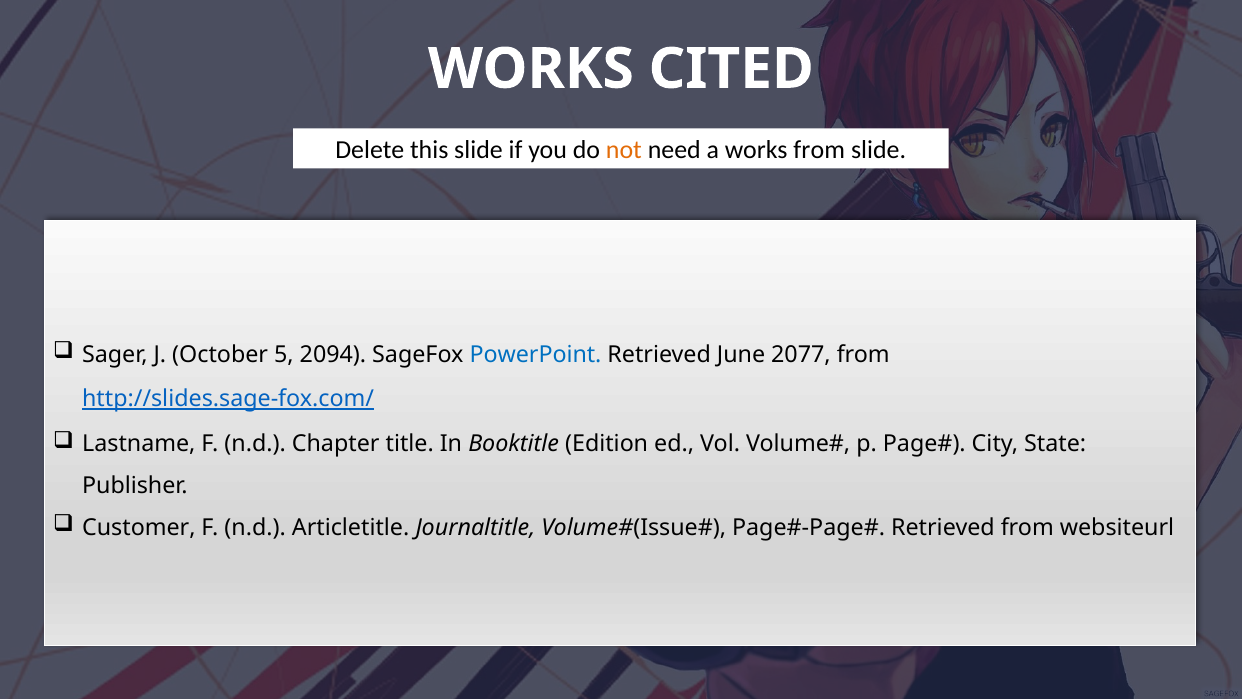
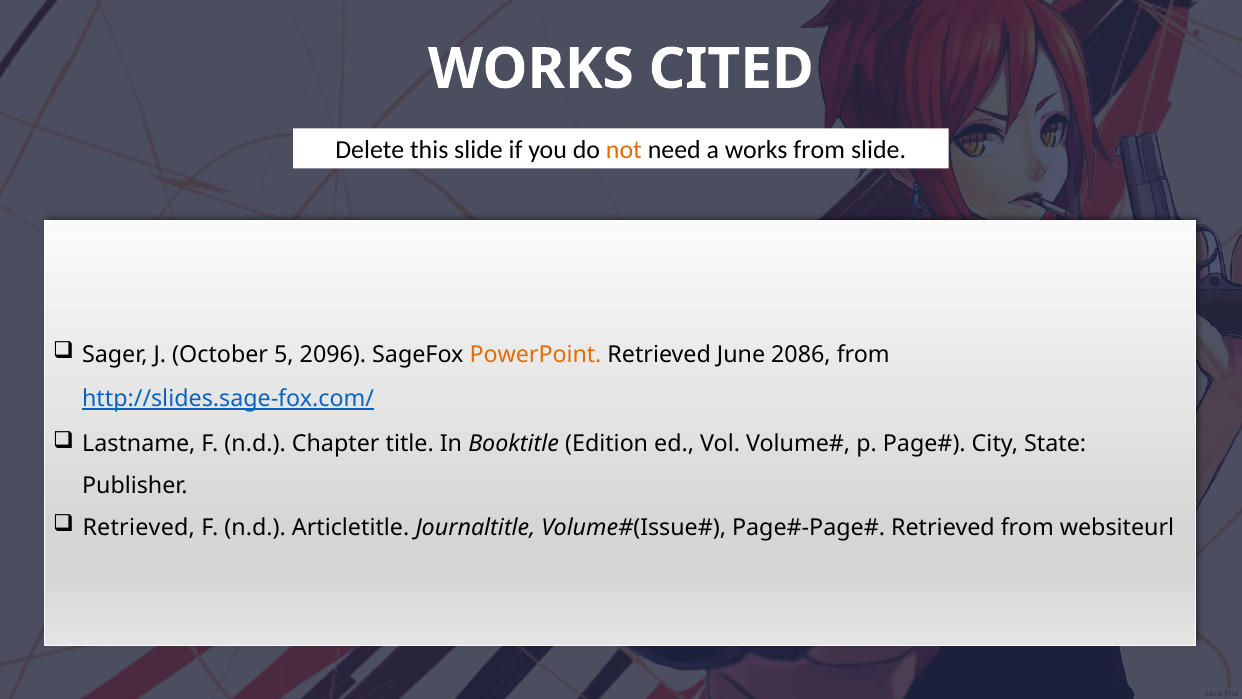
2094: 2094 -> 2096 (333, 354)
PowerPoint colour: blue -> orange (536, 354)
2077: 2077 -> 2086 (801, 354)
Customer: Customer -> Retrieved (139, 528)
